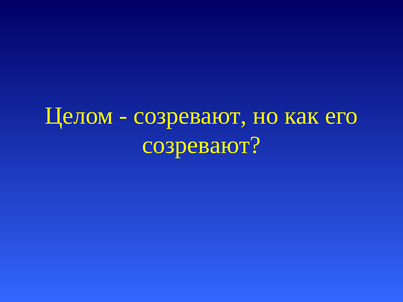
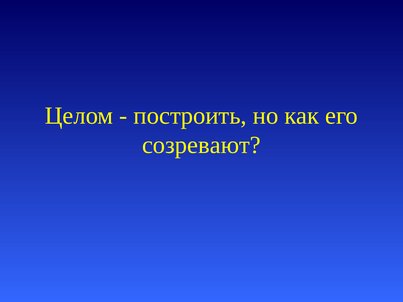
созревают: созревают -> построить (190, 116)
